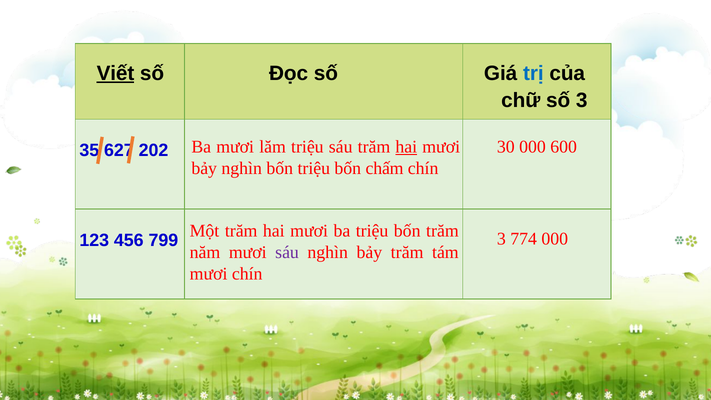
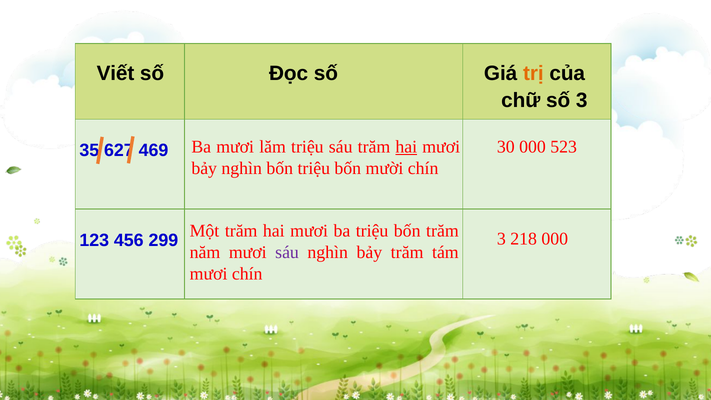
Viết underline: present -> none (115, 73)
trị colour: blue -> orange (533, 73)
600: 600 -> 523 (564, 147)
202: 202 -> 469 (153, 150)
chấm: chấm -> mười (384, 168)
774: 774 -> 218 (524, 239)
799: 799 -> 299 (163, 240)
